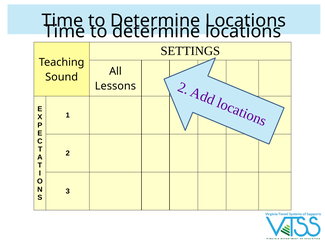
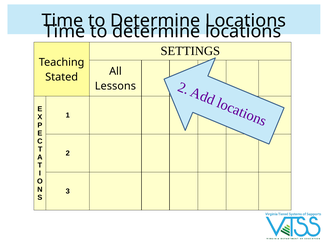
Sound: Sound -> Stated (62, 77)
